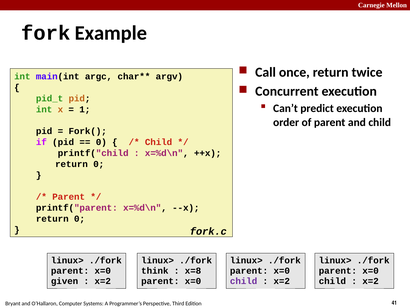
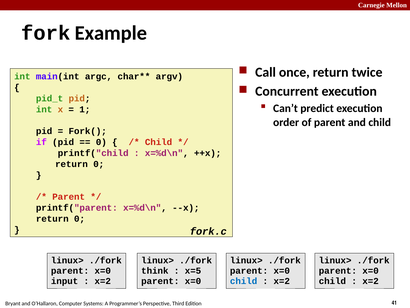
x=8: x=8 -> x=5 (193, 270)
given: given -> input (65, 281)
child colour: purple -> blue (244, 281)
